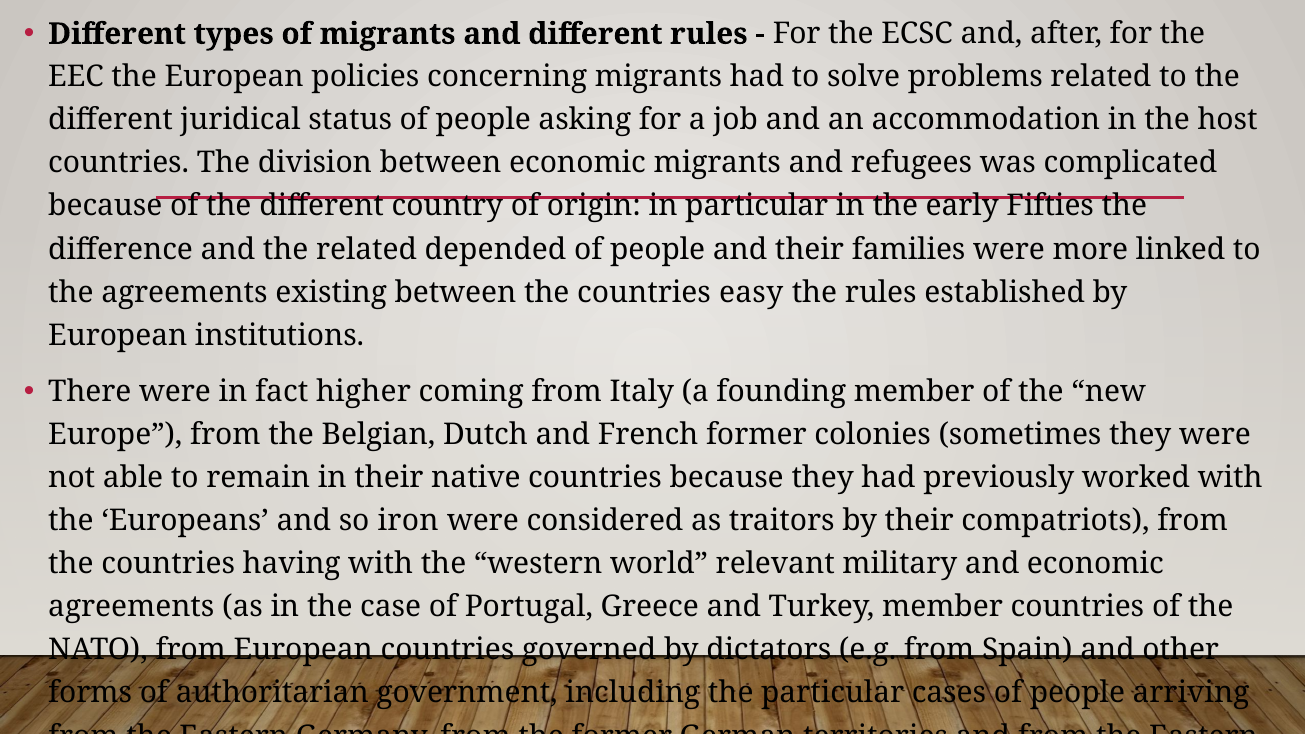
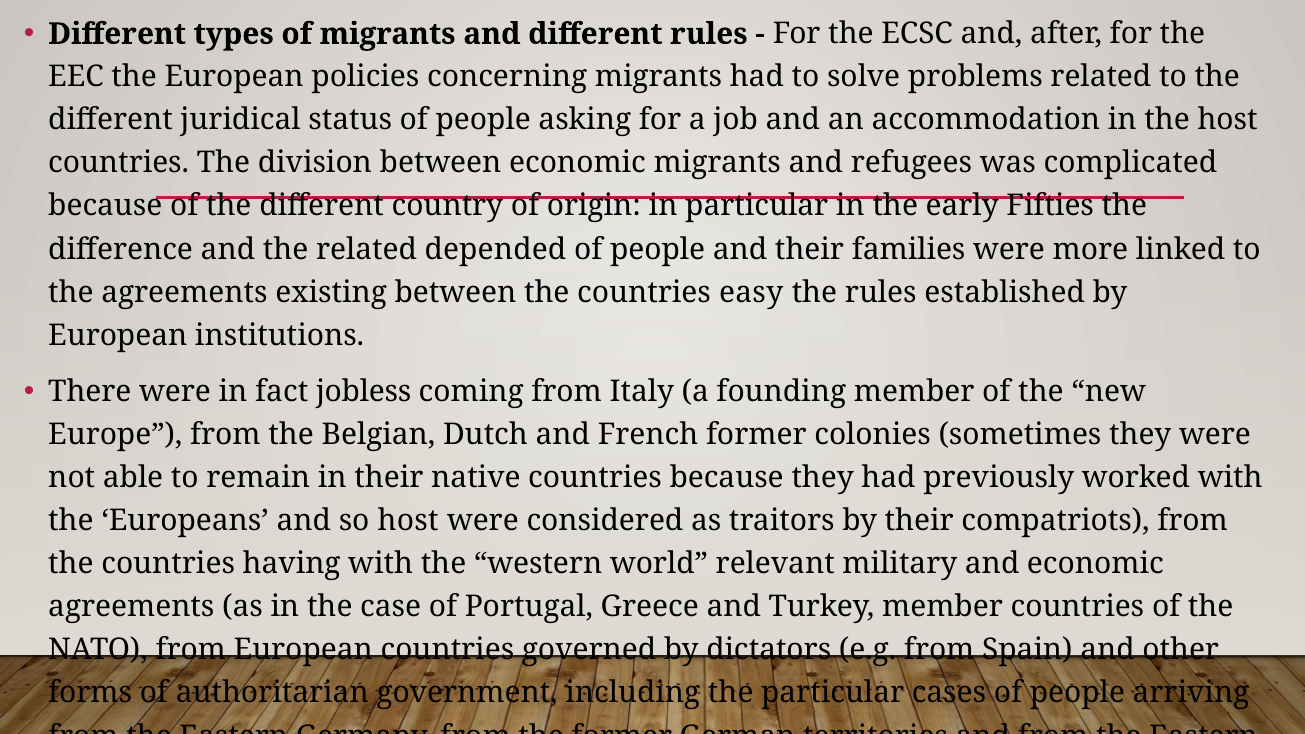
higher: higher -> jobless (364, 392)
so iron: iron -> host (408, 521)
